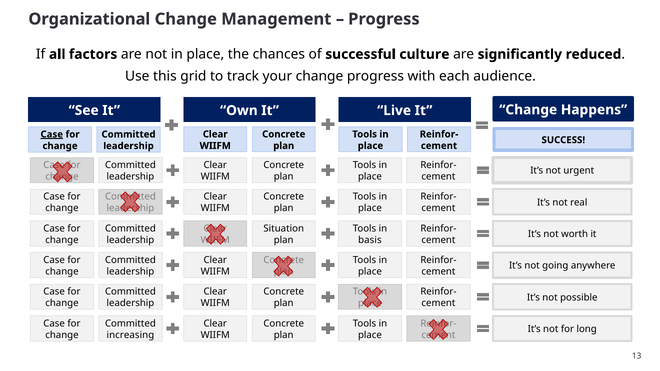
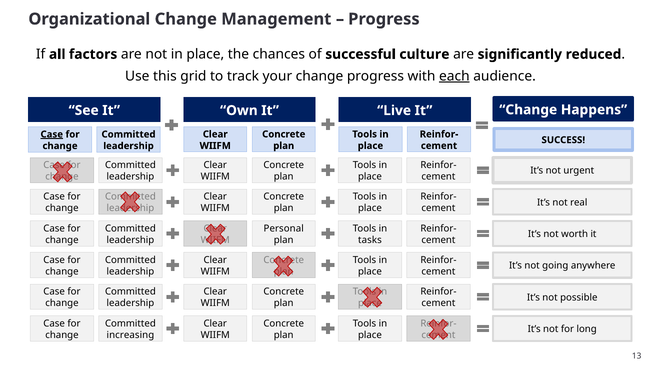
each underline: none -> present (454, 76)
Situation: Situation -> Personal (284, 229)
basis: basis -> tasks (370, 240)
